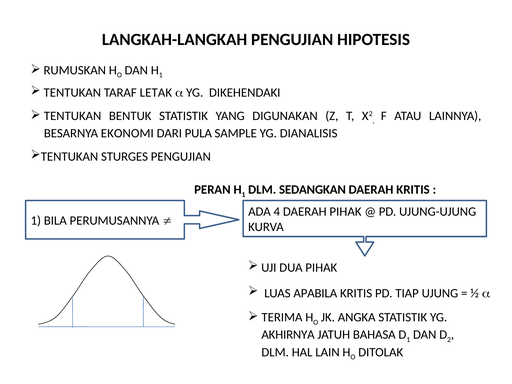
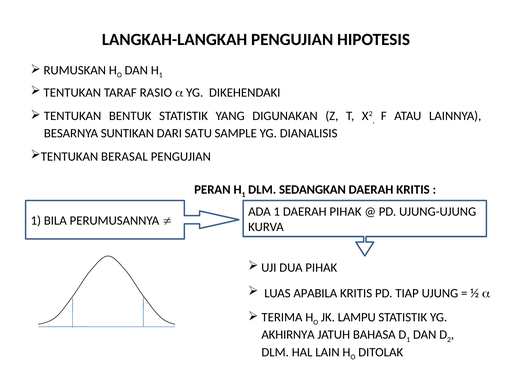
LETAK: LETAK -> RASIO (156, 93)
EKONOMI: EKONOMI -> SUNTIKAN (127, 133)
PULA: PULA -> SATU (198, 133)
STURGES: STURGES -> BERASAL (124, 157)
ADA 4: 4 -> 1 (277, 212)
ANGKA: ANGKA -> LAMPU (357, 317)
